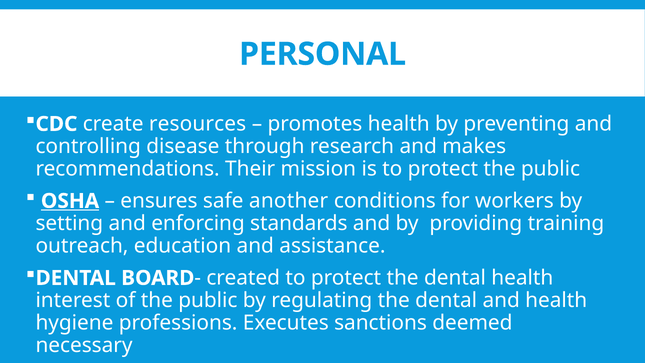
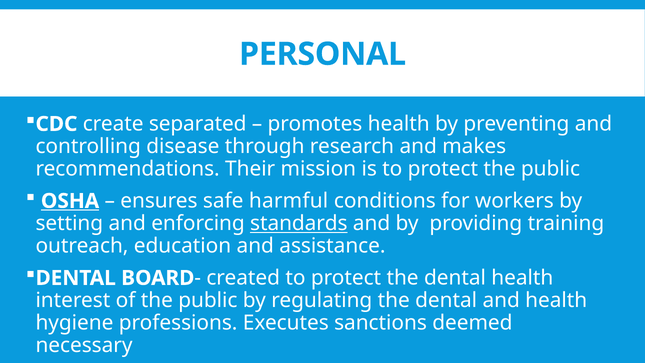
resources: resources -> separated (198, 124)
another: another -> harmful (289, 201)
standards underline: none -> present (299, 223)
